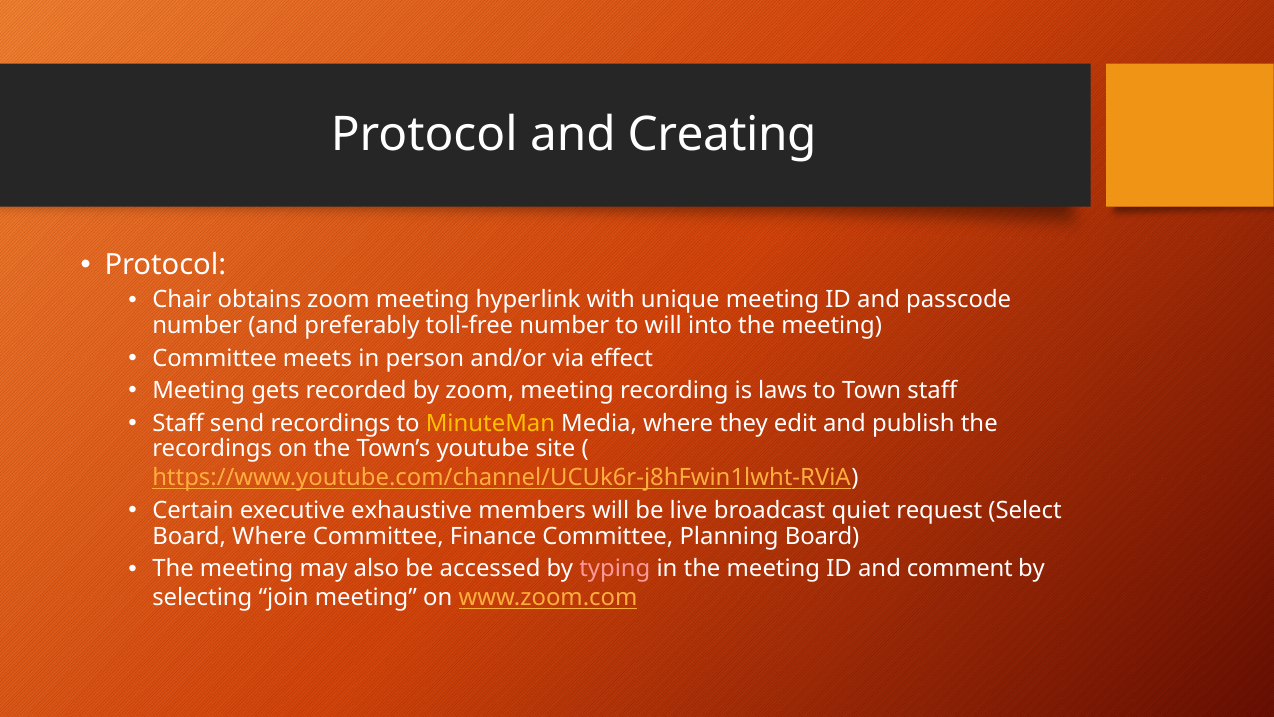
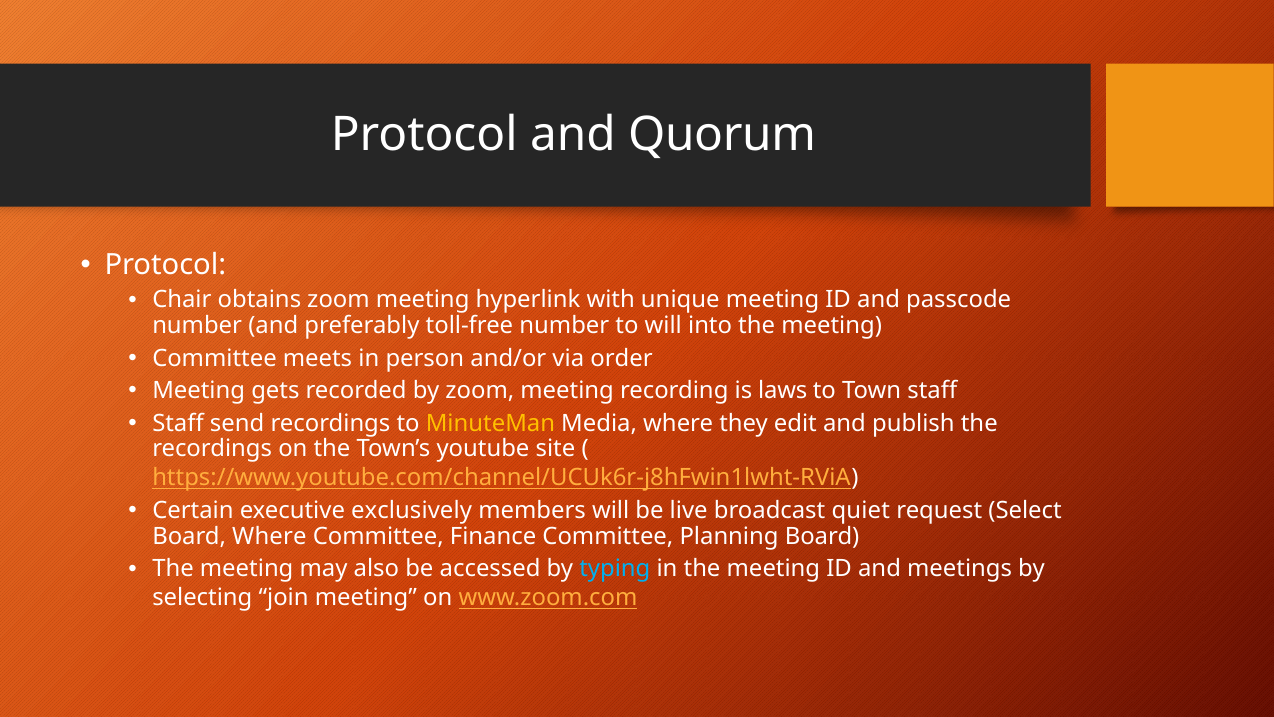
Creating: Creating -> Quorum (722, 135)
effect: effect -> order (622, 358)
exhaustive: exhaustive -> exclusively (412, 510)
typing colour: pink -> light blue (615, 569)
comment: comment -> meetings (960, 569)
